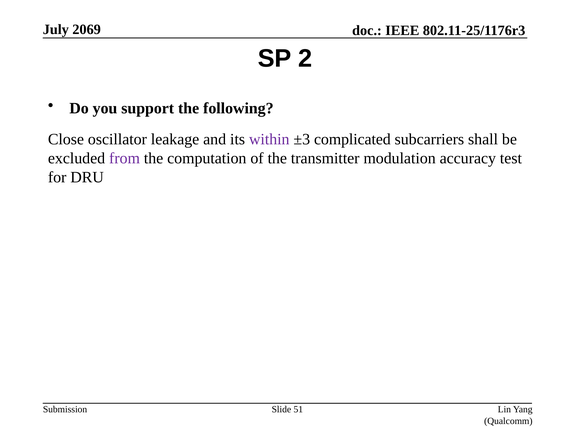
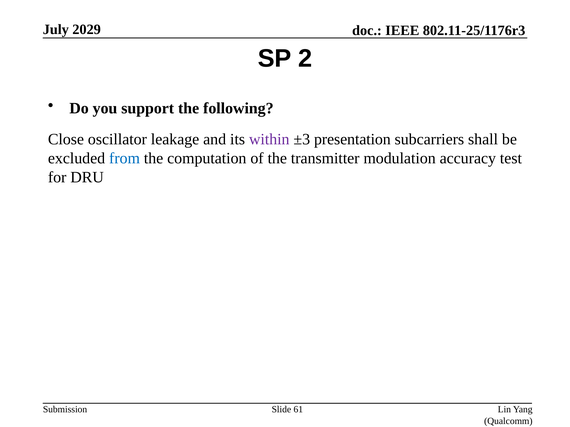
2069: 2069 -> 2029 (87, 29)
complicated: complicated -> presentation (352, 139)
from colour: purple -> blue (124, 158)
51: 51 -> 61 (298, 410)
